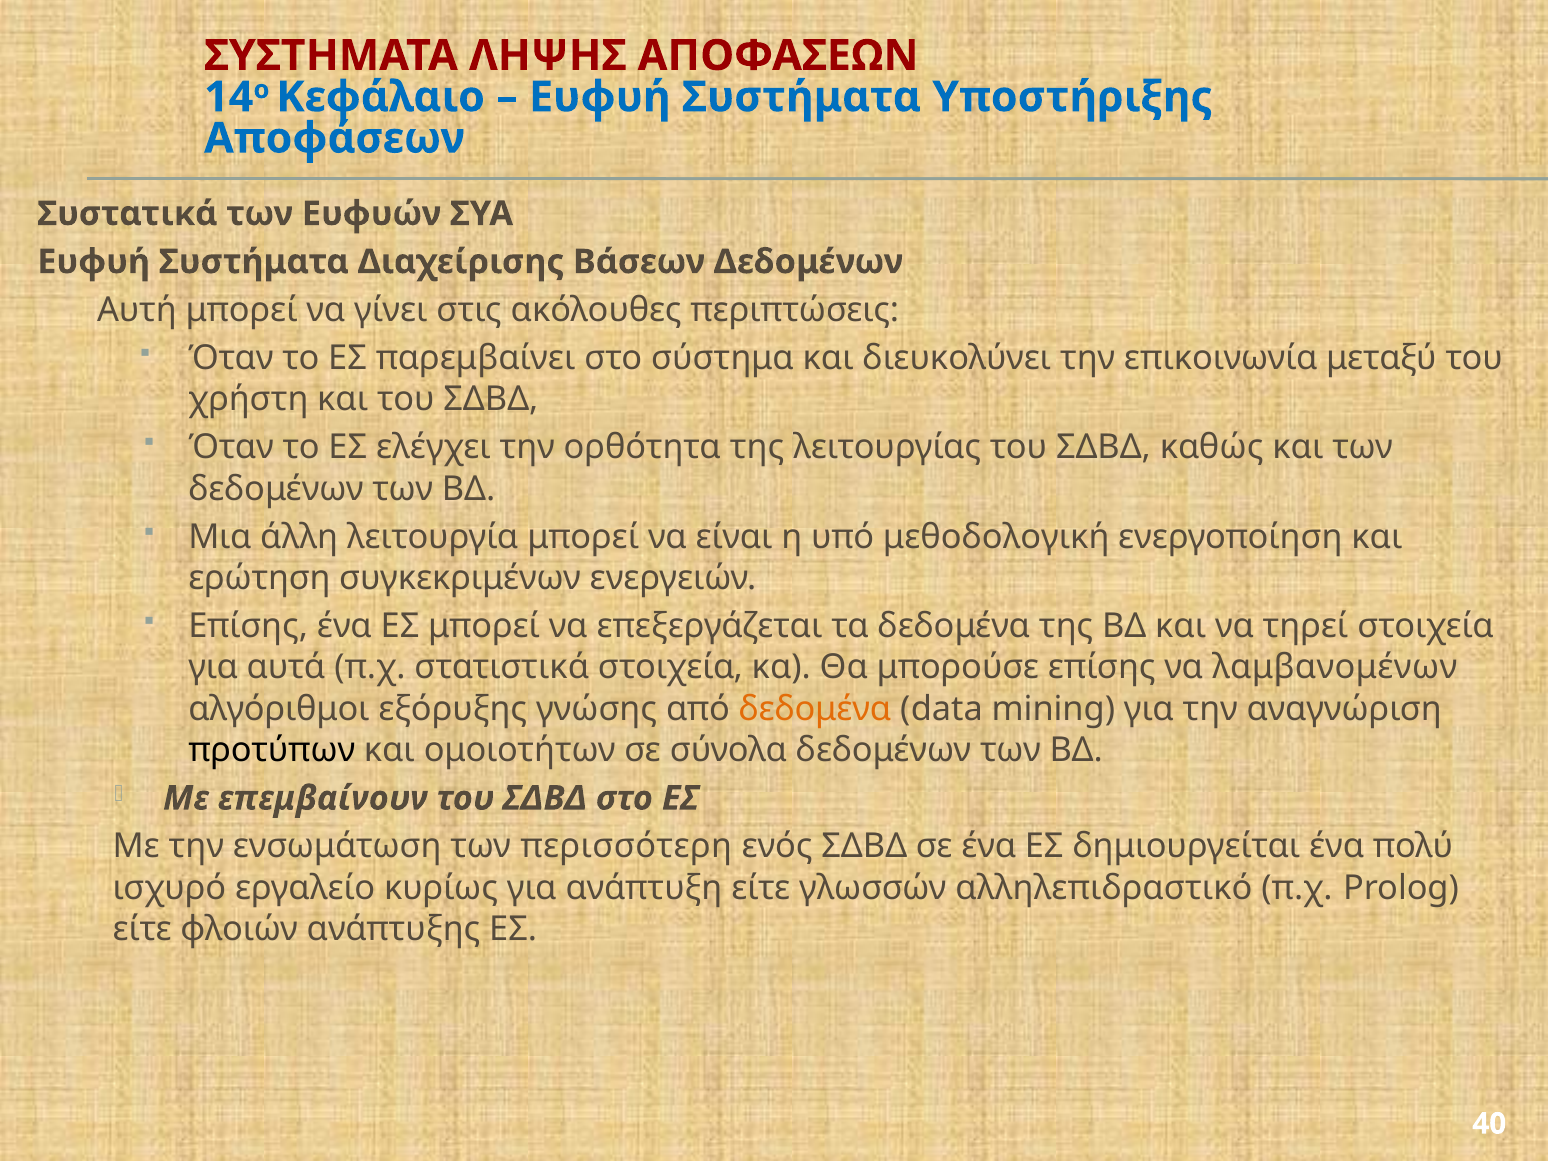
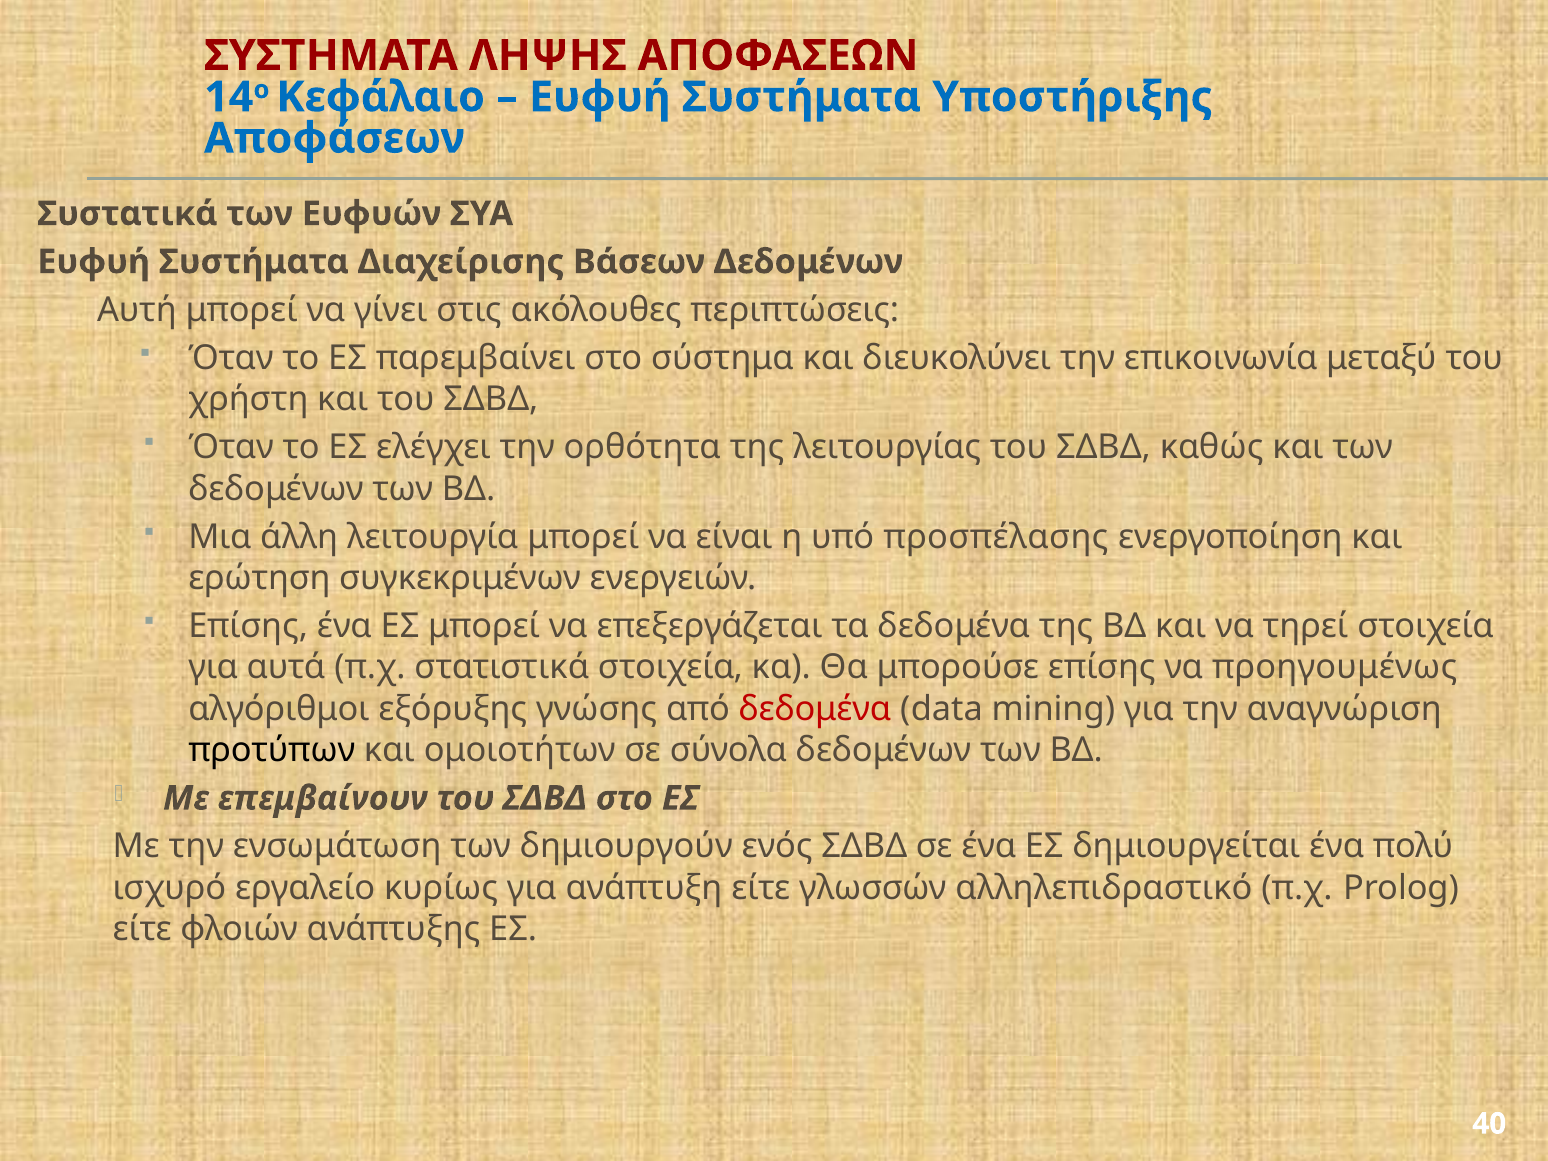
μεθοδολογική: μεθοδολογική -> προσπέλασης (996, 537)
λαμβανομένων: λαμβανομένων -> προηγουμένως (1335, 668)
δεδομένα colour: orange -> red (815, 709)
περισσότερη: περισσότερη -> δημιουργούν (626, 846)
